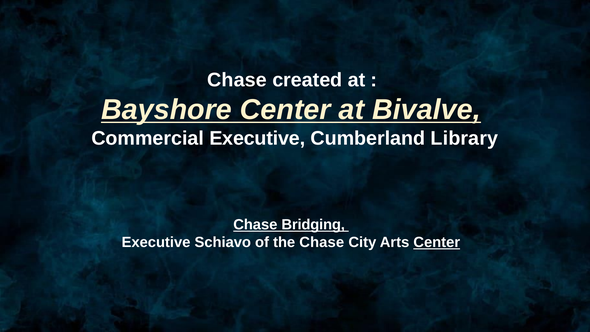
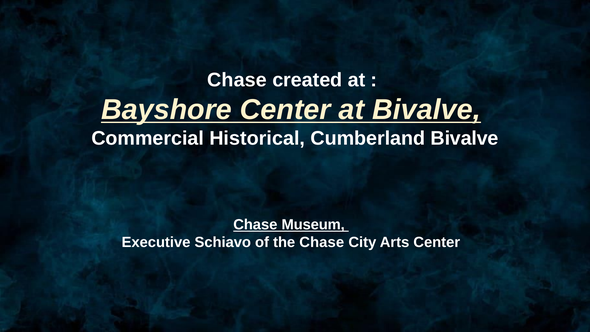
Commercial Executive: Executive -> Historical (257, 138)
Cumberland Library: Library -> Bivalve (465, 138)
Bridging: Bridging -> Museum (313, 225)
Center underline: present -> none (437, 242)
